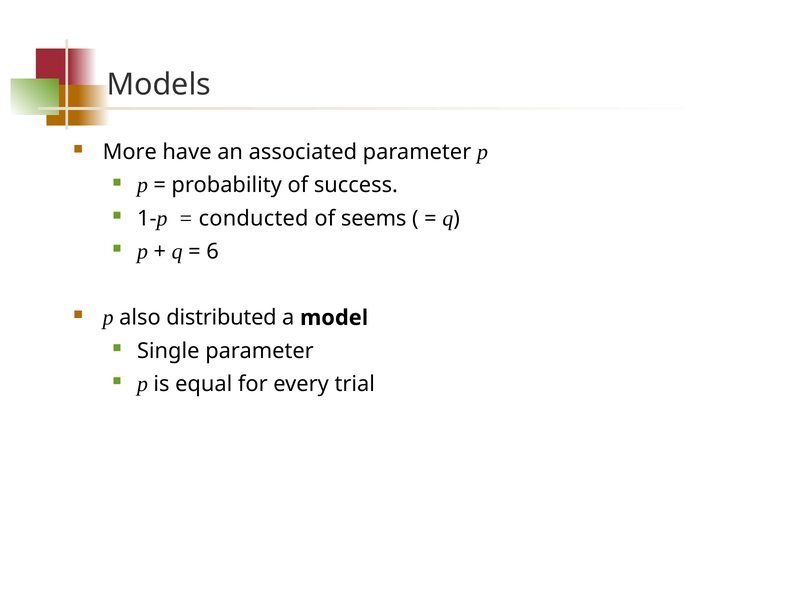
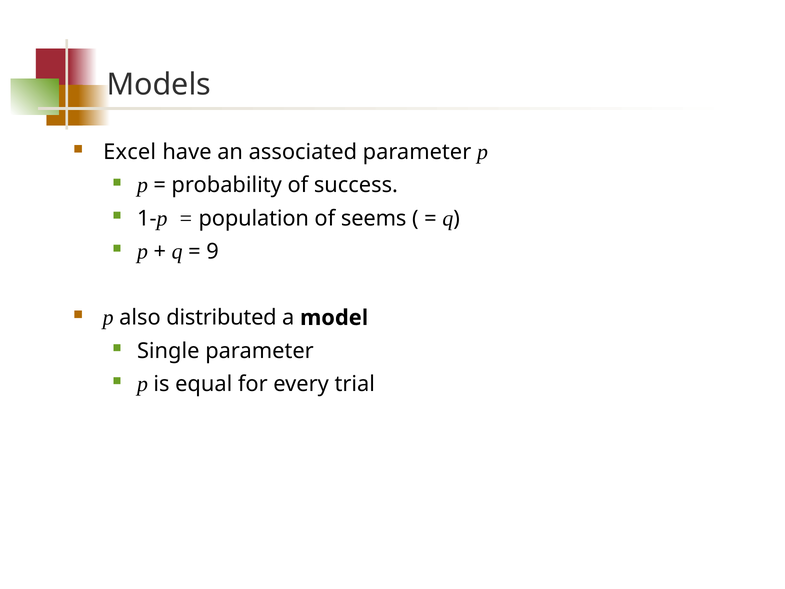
More: More -> Excel (130, 152)
conducted: conducted -> population (254, 218)
6: 6 -> 9 (213, 251)
